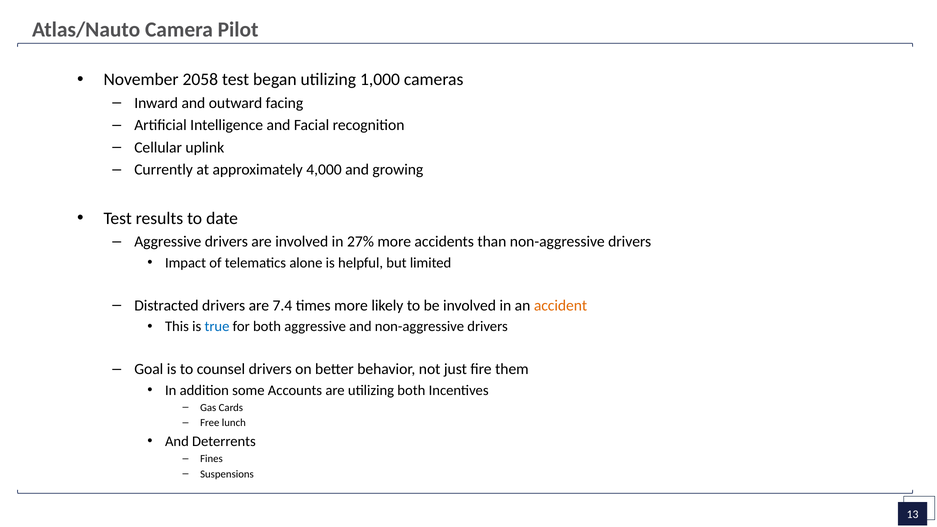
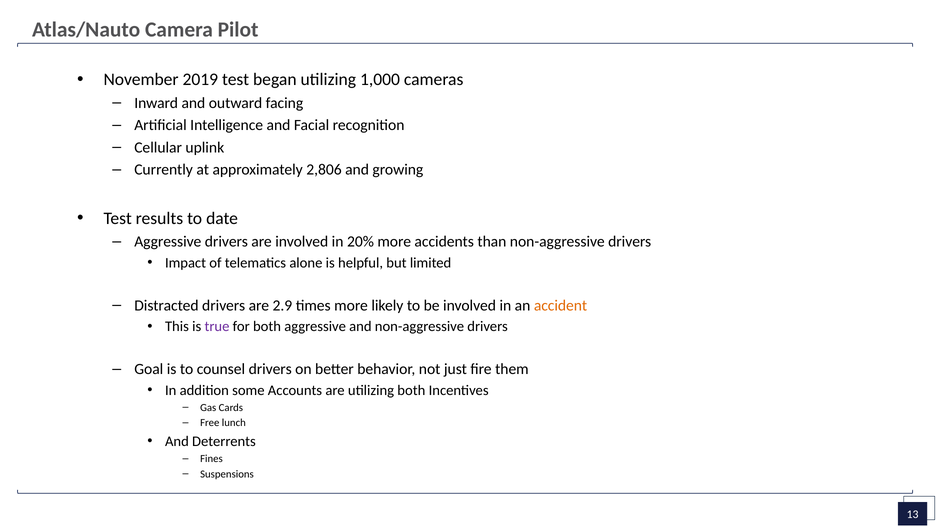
2058: 2058 -> 2019 (200, 80)
4,000: 4,000 -> 2,806 (324, 170)
27%: 27% -> 20% (360, 242)
7.4: 7.4 -> 2.9 (282, 305)
true colour: blue -> purple (217, 327)
